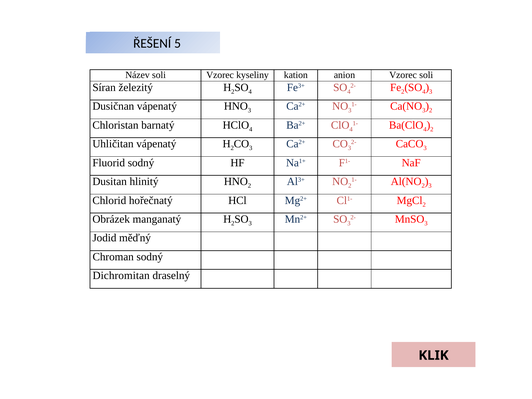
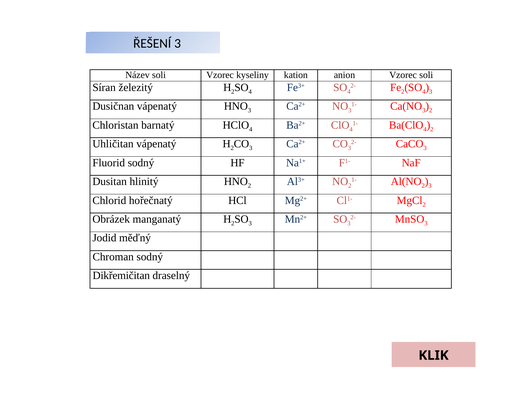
ŘEŠENÍ 5: 5 -> 3 (178, 43)
Dichromitan: Dichromitan -> Dikřemičitan (121, 276)
